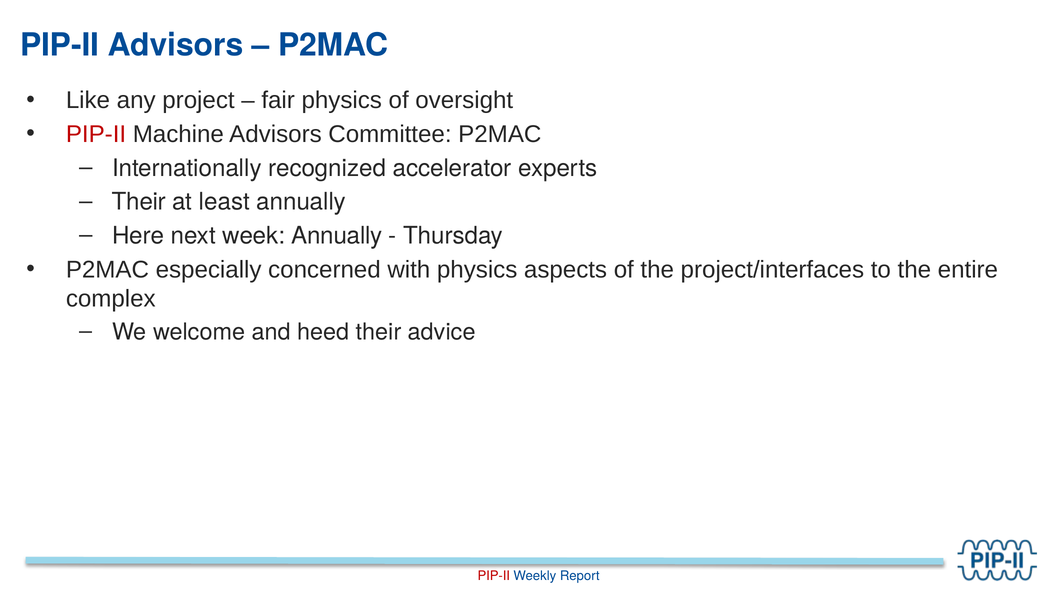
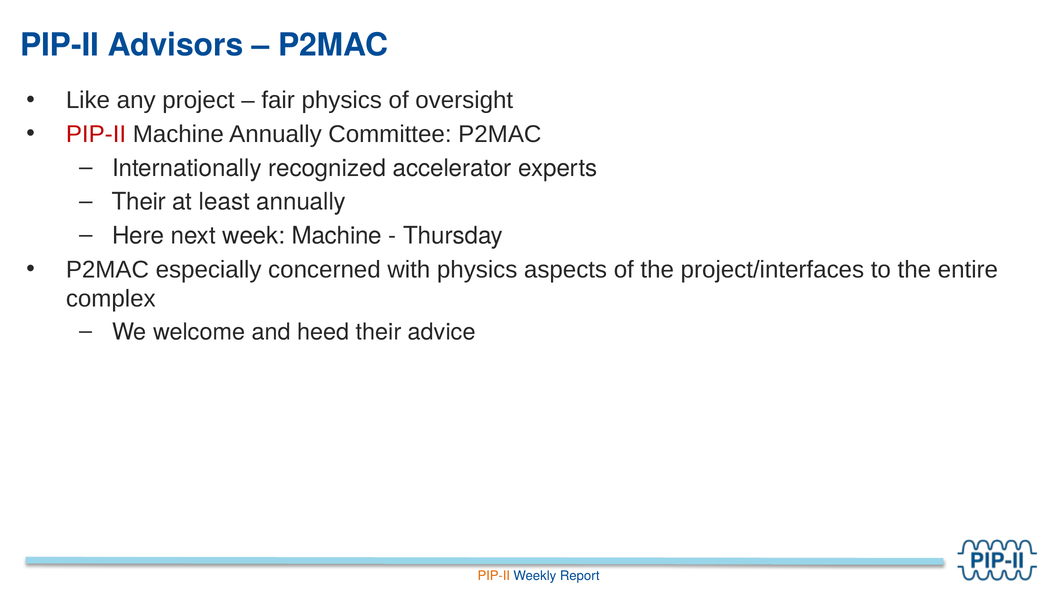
Machine Advisors: Advisors -> Annually (275, 134)
week Annually: Annually -> Machine (337, 236)
PIP-II colour: red -> orange (494, 575)
